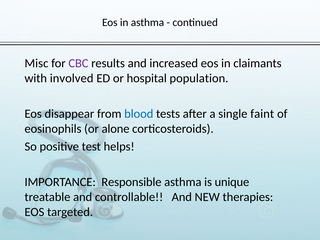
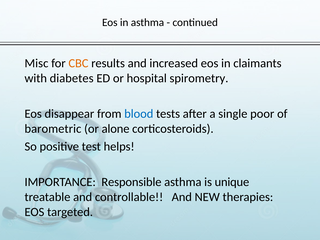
CBC colour: purple -> orange (78, 63)
involved: involved -> diabetes (72, 78)
population: population -> spirometry (199, 78)
faint: faint -> poor (262, 114)
eosinophils: eosinophils -> barometric (53, 129)
